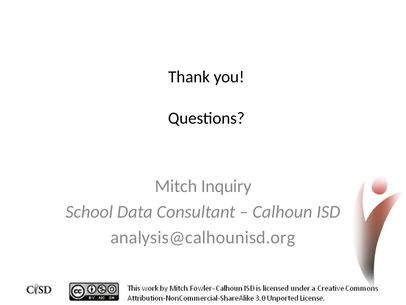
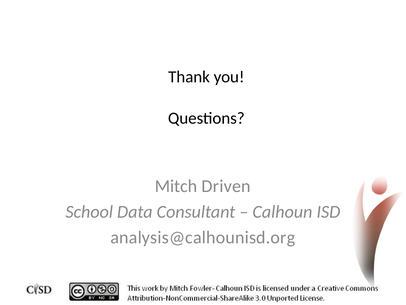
Inquiry: Inquiry -> Driven (226, 186)
